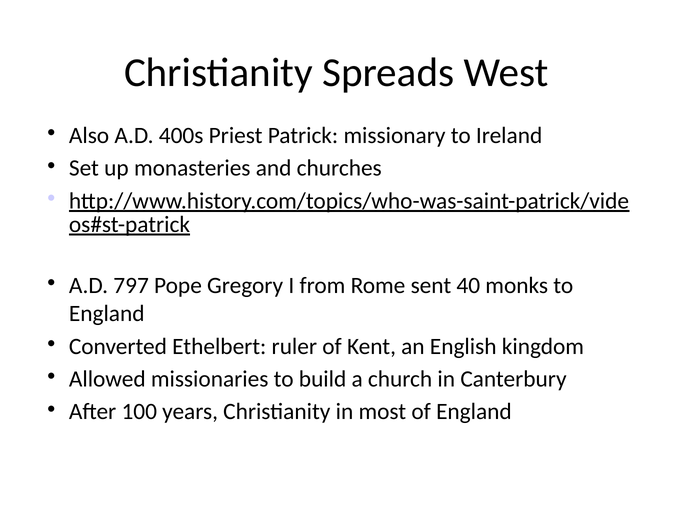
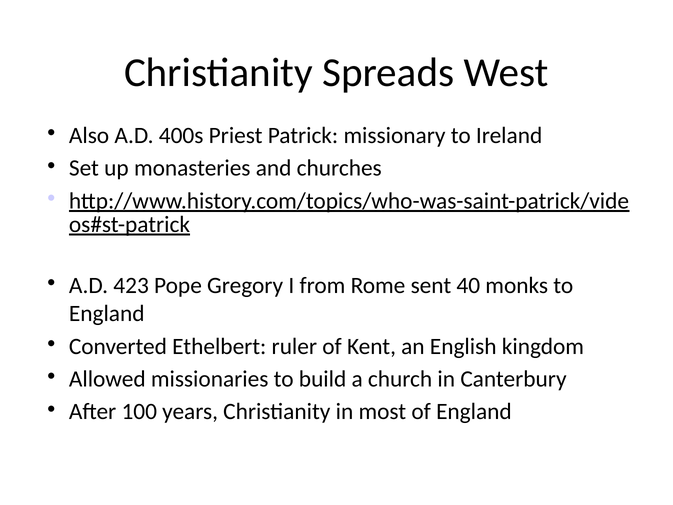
797: 797 -> 423 (131, 285)
